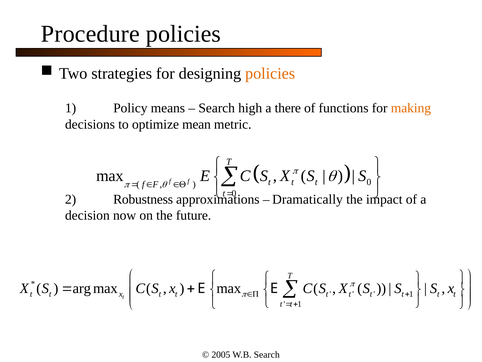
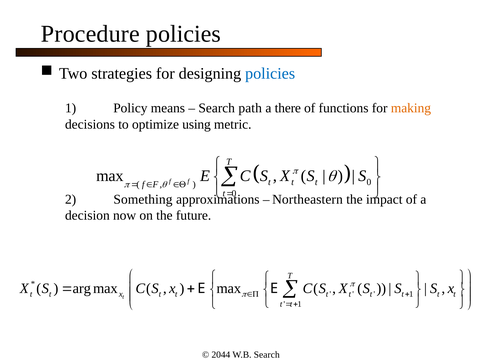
policies colour: orange -> blue (270, 73)
high: high -> path (250, 108)
mean: mean -> using (197, 124)
Robustness: Robustness -> Something (143, 199)
Dramatically: Dramatically -> Northeastern (307, 199)
2005: 2005 -> 2044 (221, 354)
